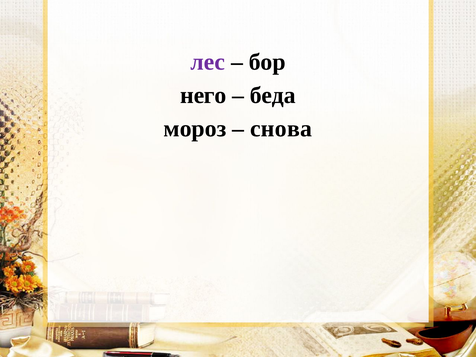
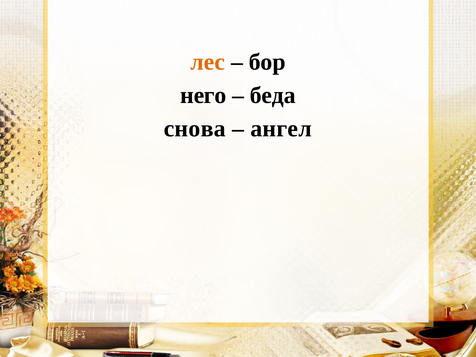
лес colour: purple -> orange (208, 62)
мороз: мороз -> снова (195, 129)
снова: снова -> ангел (281, 129)
